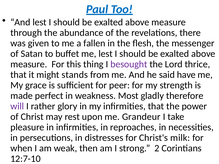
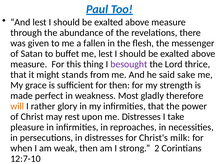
have: have -> sake (186, 75)
for peer: peer -> then (119, 85)
will colour: purple -> orange (17, 106)
me Grandeur: Grandeur -> Distresses (141, 117)
